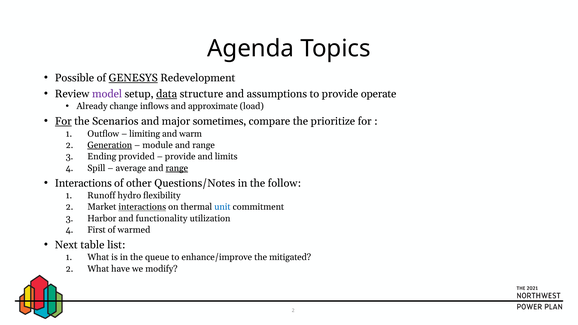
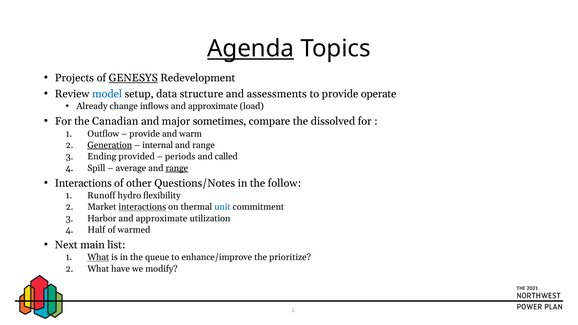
Agenda underline: none -> present (251, 49)
Possible: Possible -> Projects (74, 78)
model colour: purple -> blue (107, 94)
data underline: present -> none (167, 94)
assumptions: assumptions -> assessments (277, 94)
For underline: present -> none (63, 121)
Scenarios: Scenarios -> Canadian (115, 121)
prioritize: prioritize -> dissolved (333, 121)
limiting: limiting -> provide (145, 134)
module: module -> internal (158, 145)
provide: provide -> periods (180, 157)
limits: limits -> called (226, 157)
functionality: functionality -> approximate (162, 219)
First: First -> Half (96, 230)
table: table -> main (93, 245)
What underline: none -> present (98, 257)
mitigated: mitigated -> prioritize (290, 257)
